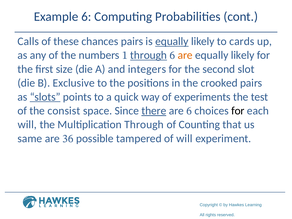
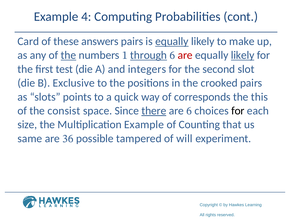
Example 6: 6 -> 4 (86, 17)
Calls: Calls -> Card (28, 41)
chances: chances -> answers (100, 41)
cards: cards -> make (242, 41)
the underline: none -> present (68, 55)
are colour: orange -> red (185, 55)
likely underline: none -> present (243, 55)
size: size -> test (64, 69)
slots underline: present -> none (45, 97)
experiments: experiments -> corresponds (202, 97)
test: test -> this (259, 97)
will: will -> size (27, 125)
Multiplication Through: Through -> Example (144, 125)
